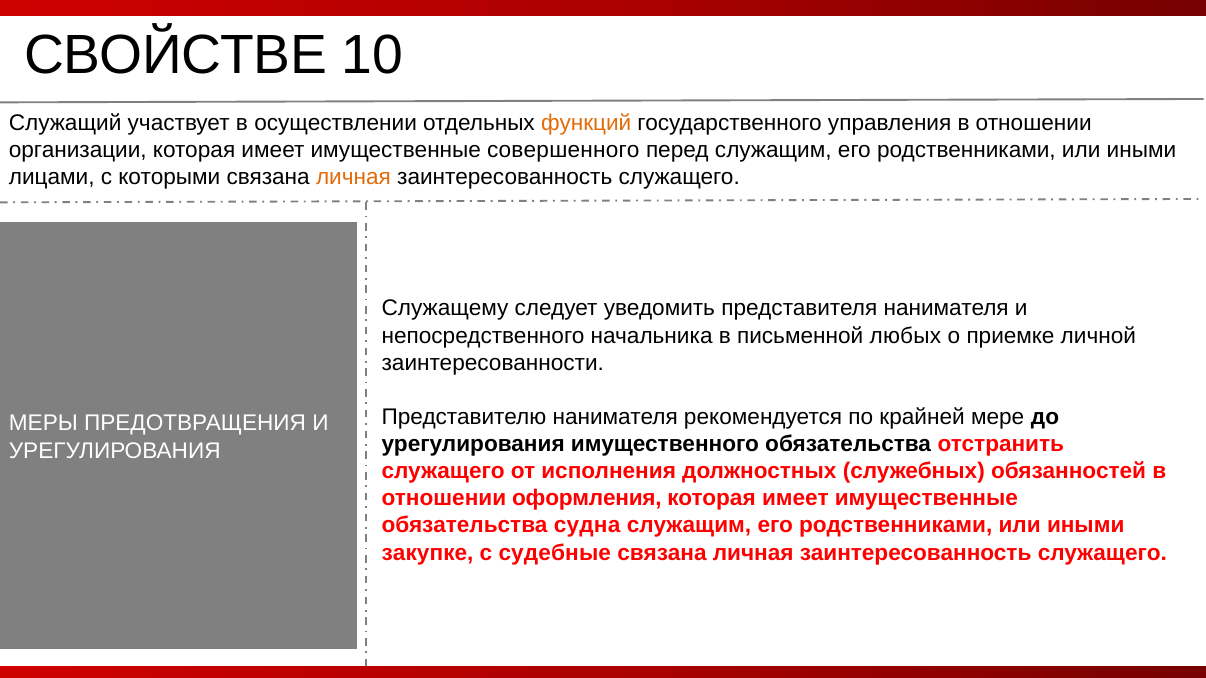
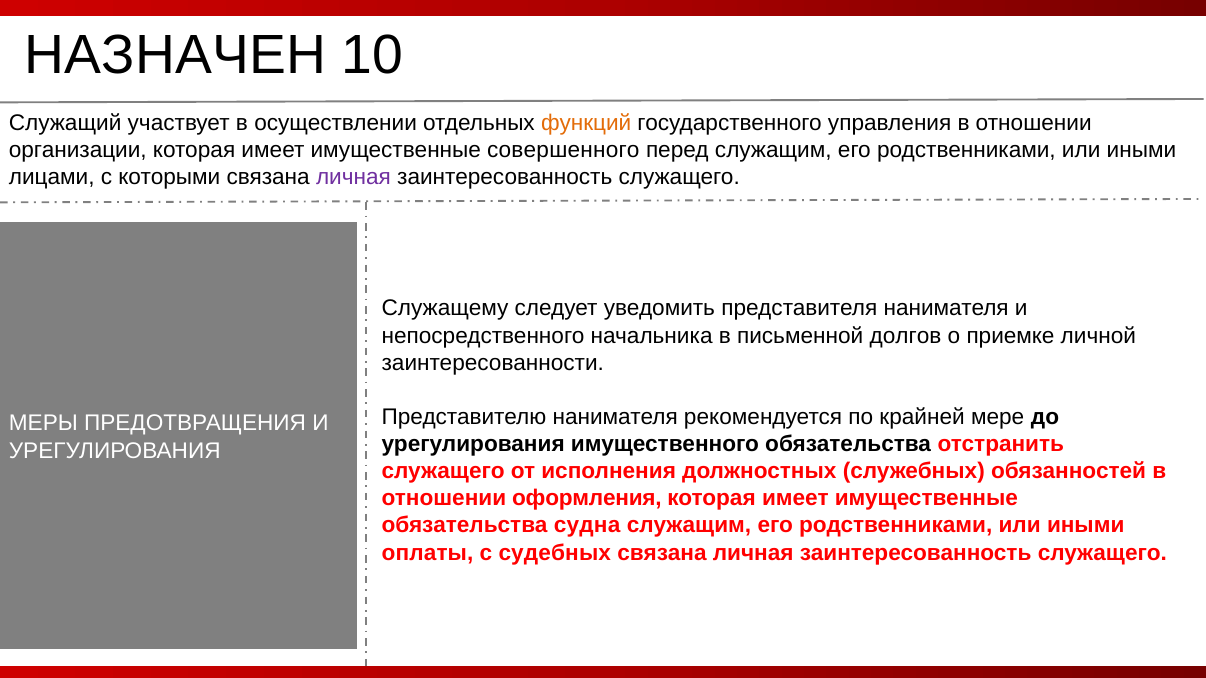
СВОЙСТВЕ: СВОЙСТВЕ -> НАЗНАЧЕН (175, 55)
личная colour: orange -> purple (353, 177)
любых: любых -> долгов (906, 336)
закупке: закупке -> оплаты (428, 553)
судебные: судебные -> судебных (555, 553)
